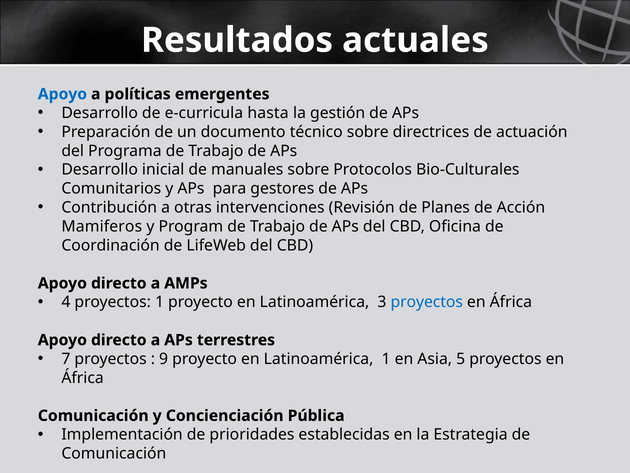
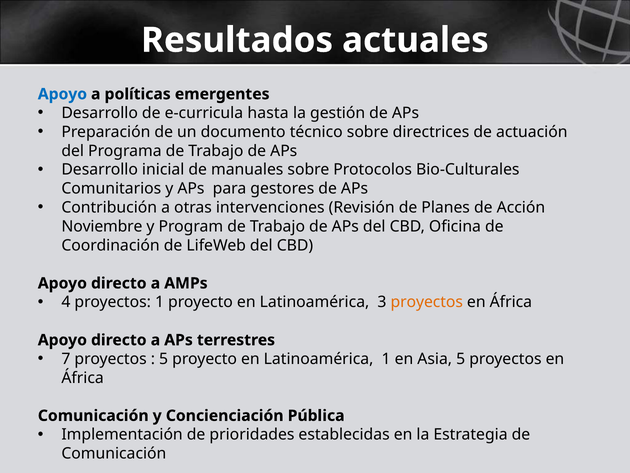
Mamiferos: Mamiferos -> Noviembre (102, 226)
proyectos colour: blue -> orange (427, 302)
9: 9 -> 5 (164, 359)
